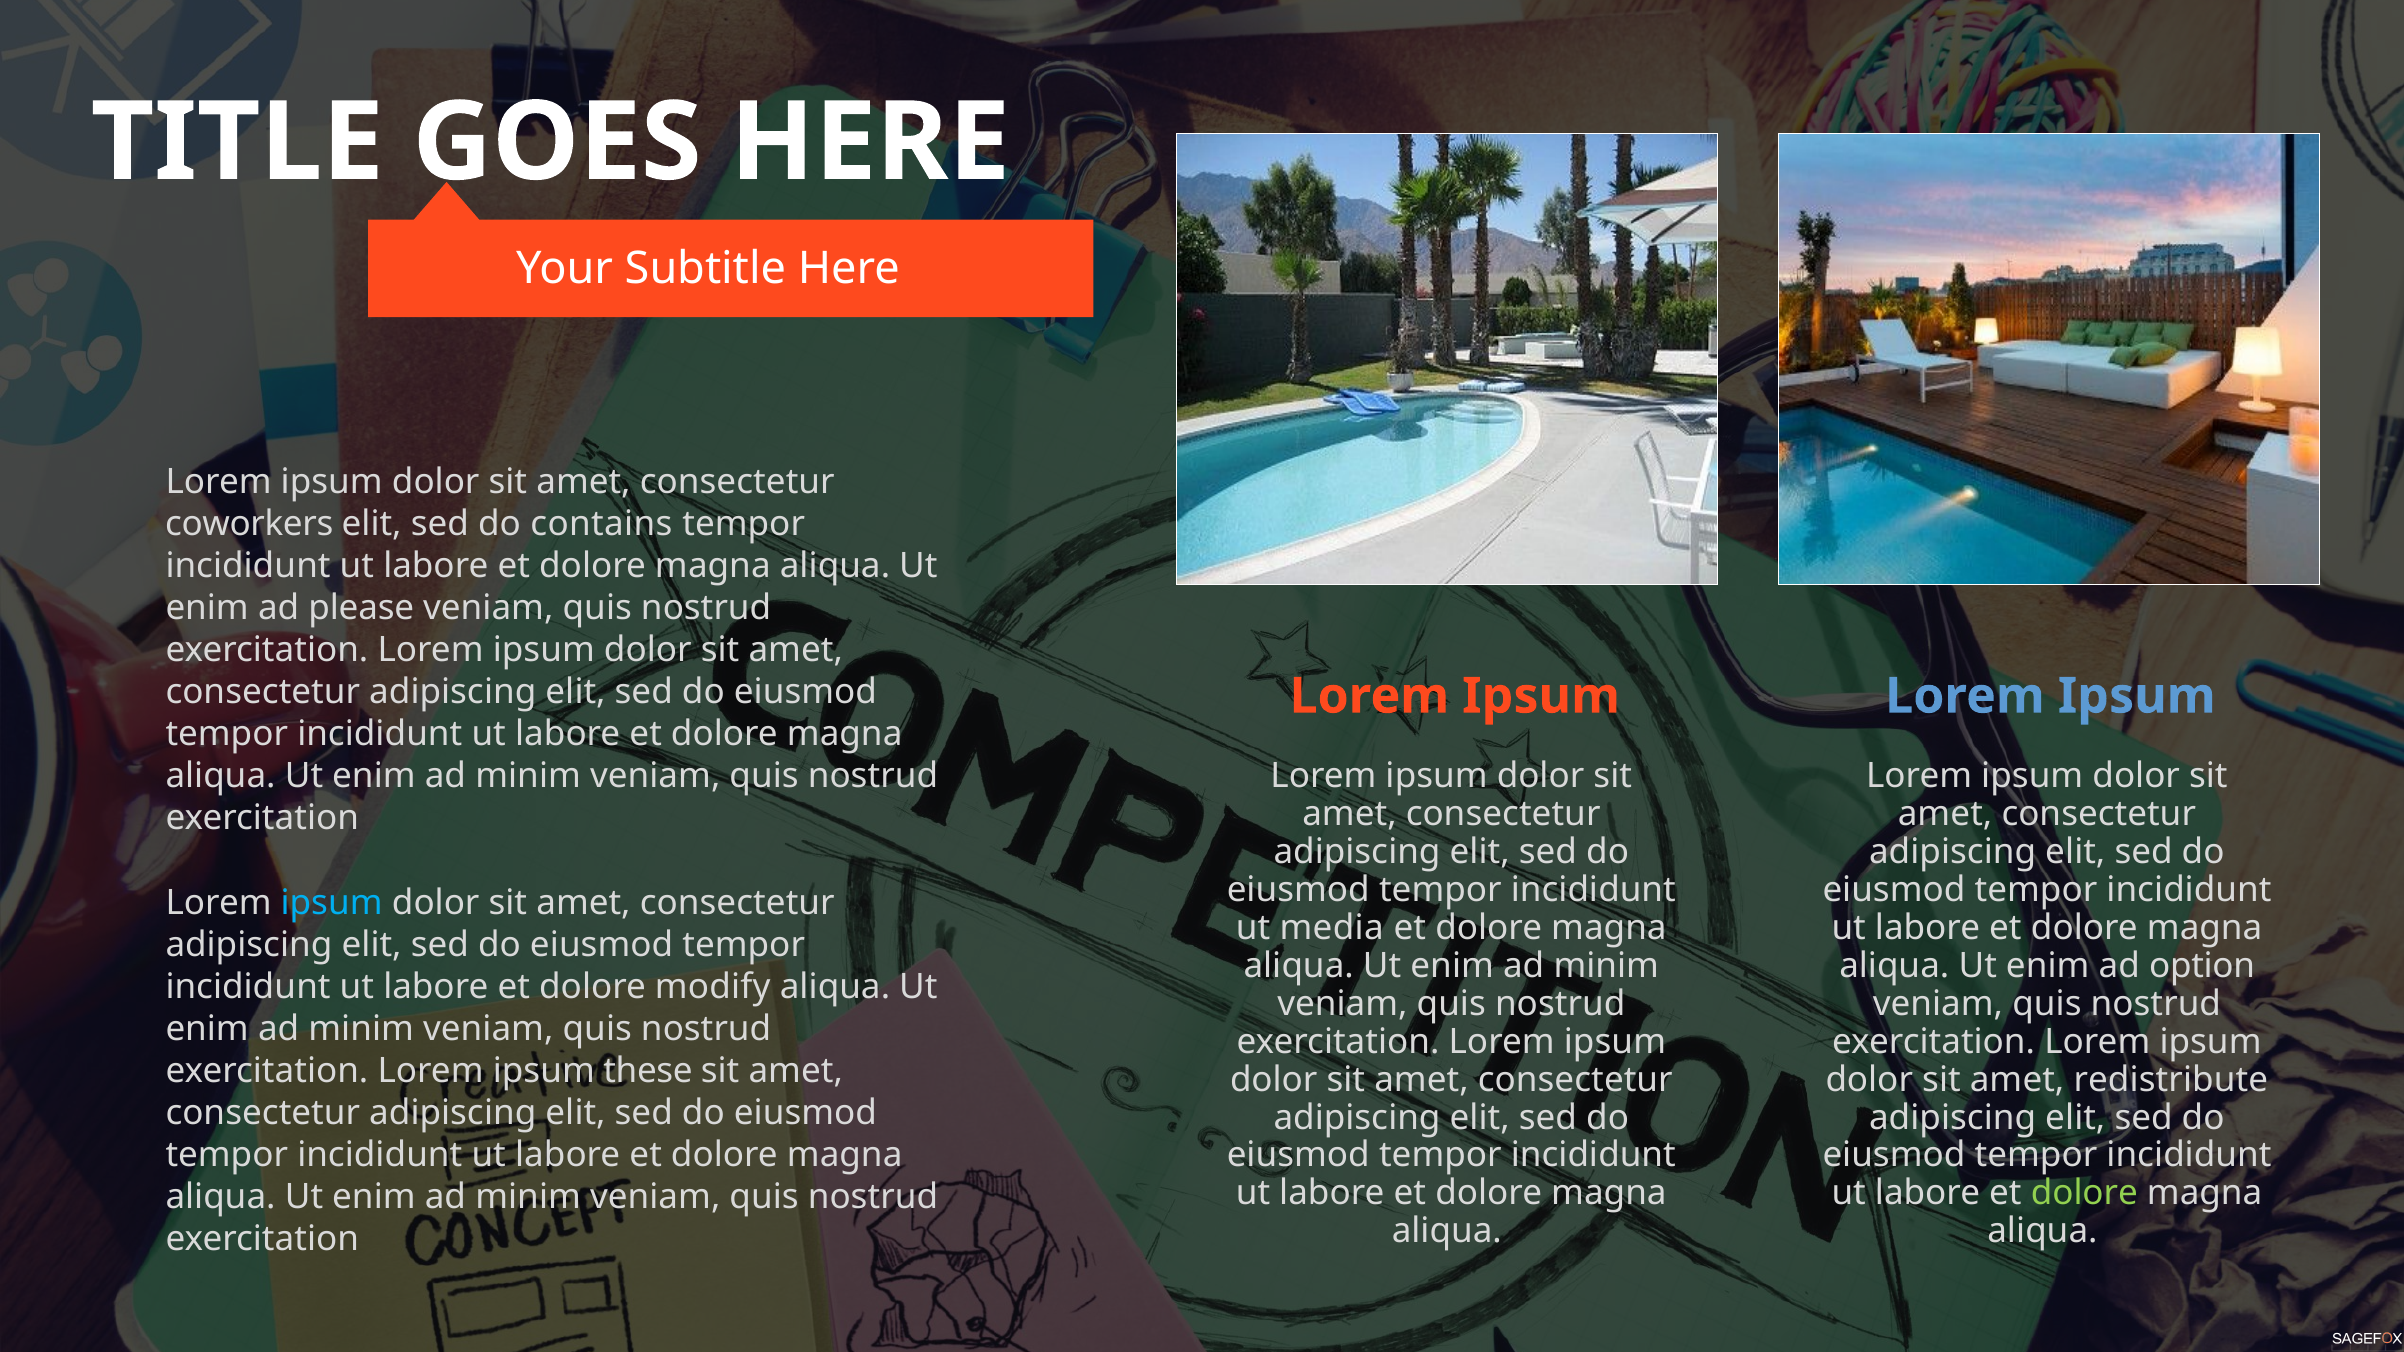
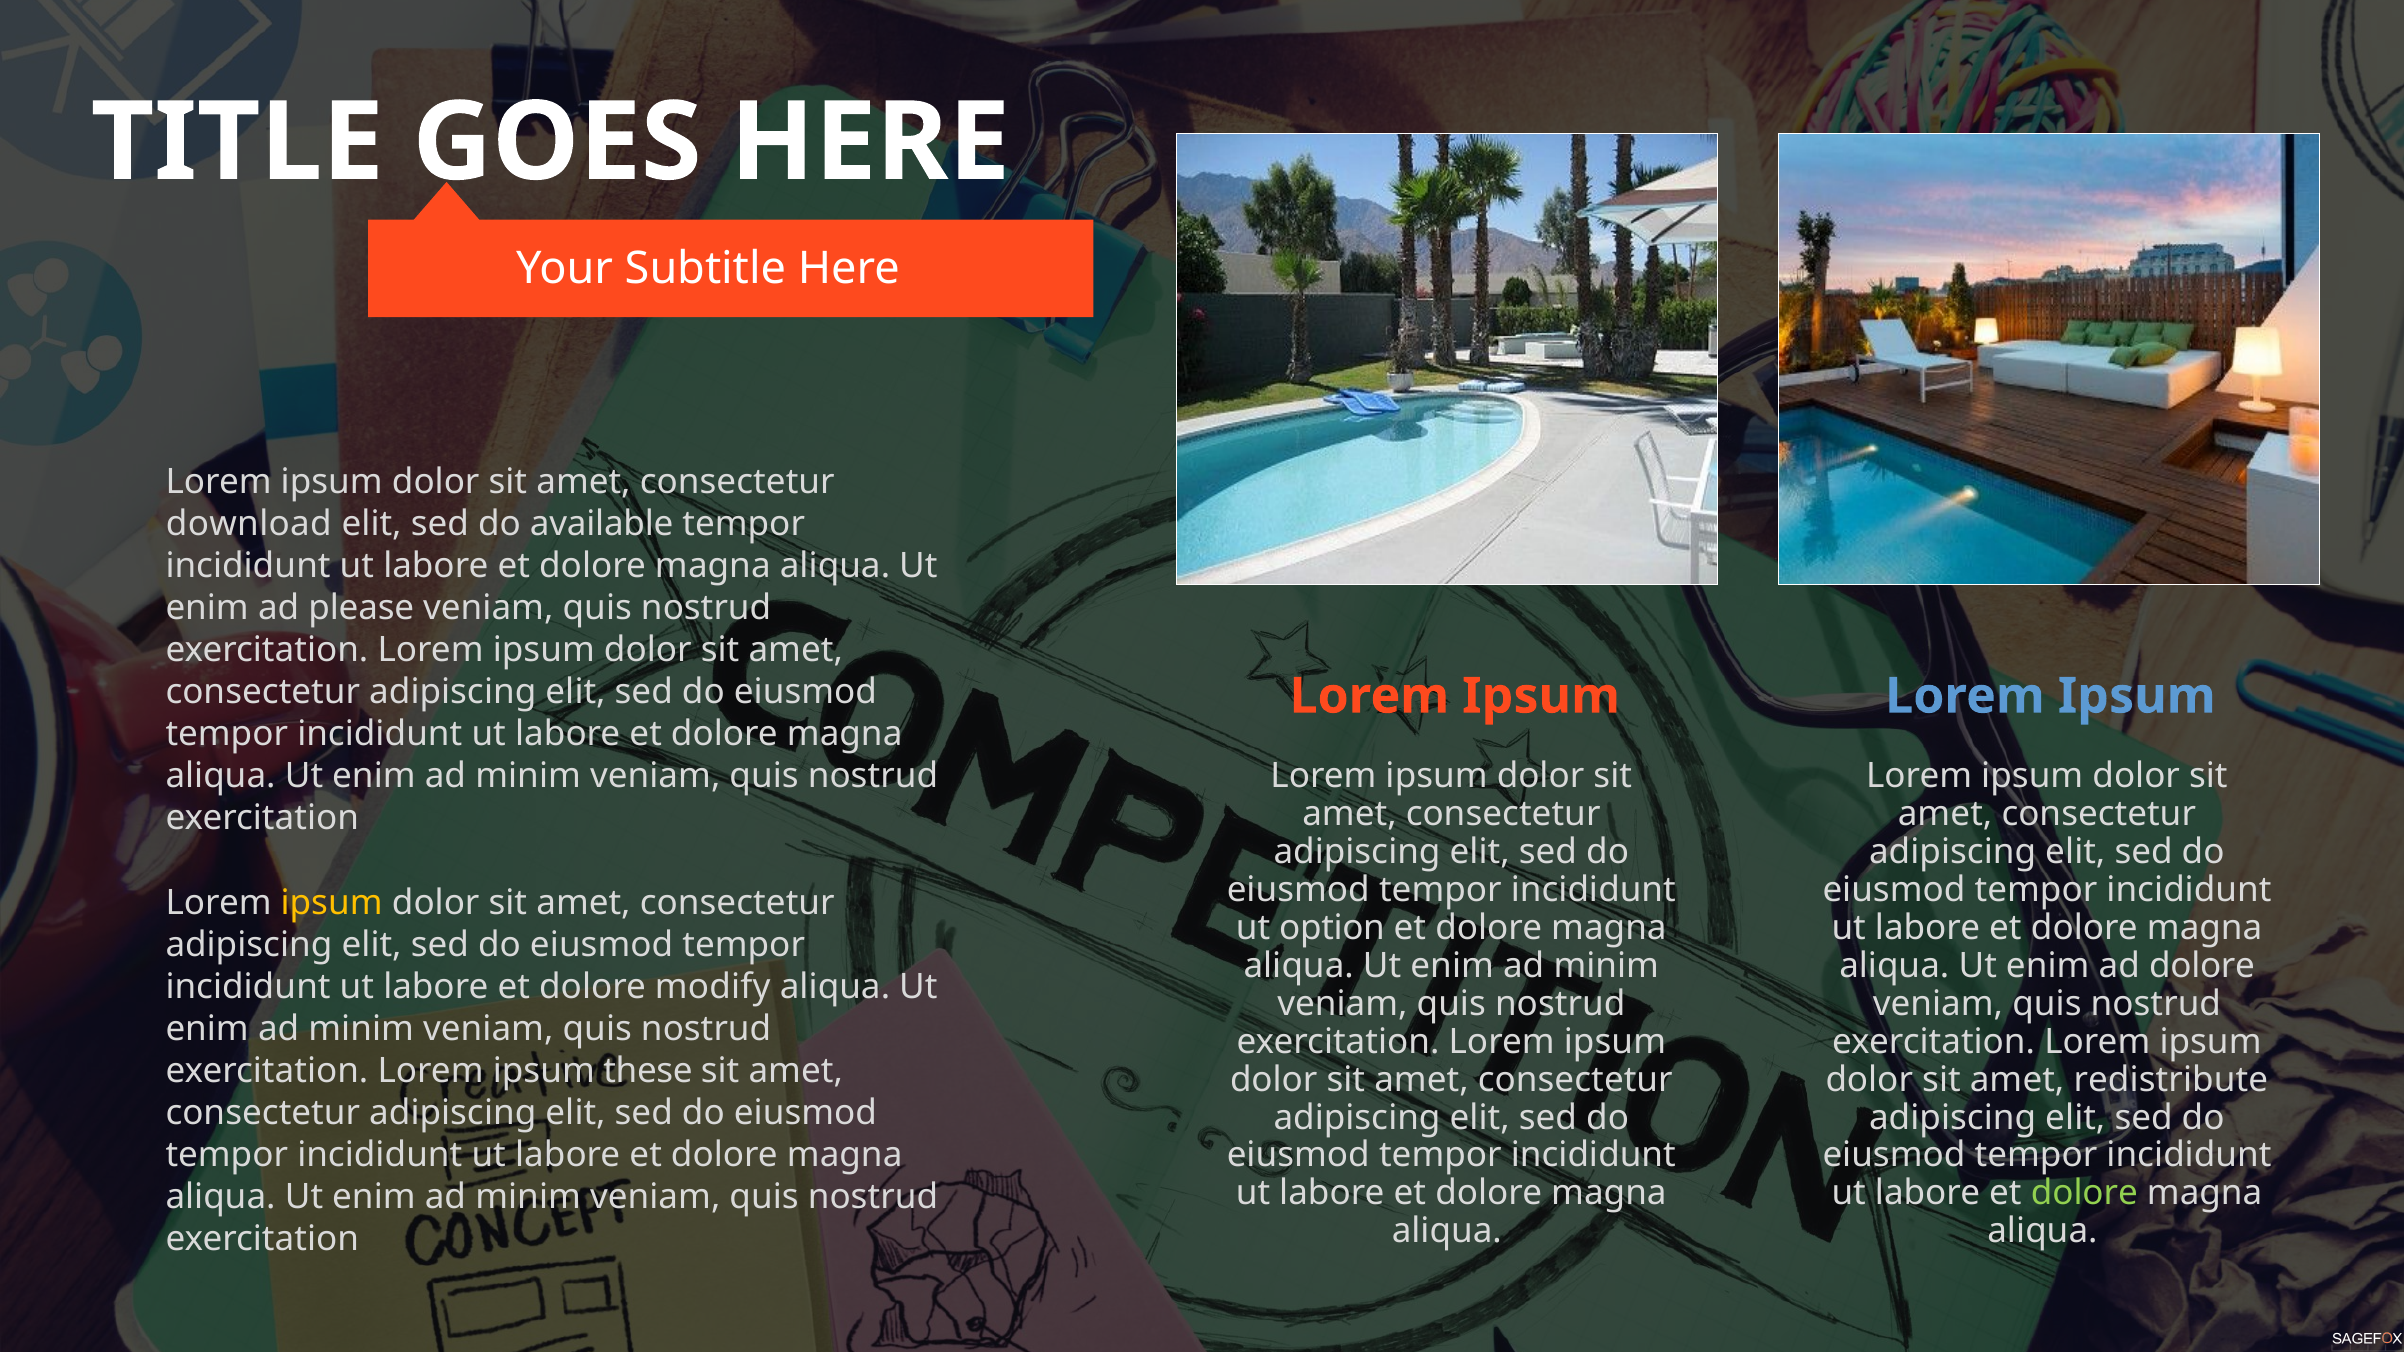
coworkers: coworkers -> download (249, 524)
contains: contains -> available (602, 524)
ipsum colour: light blue -> yellow (332, 903)
media: media -> option (1332, 928)
ad option: option -> dolore (2202, 966)
